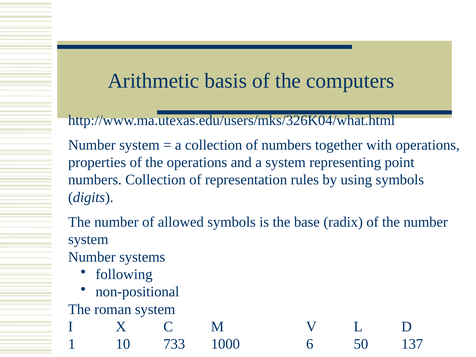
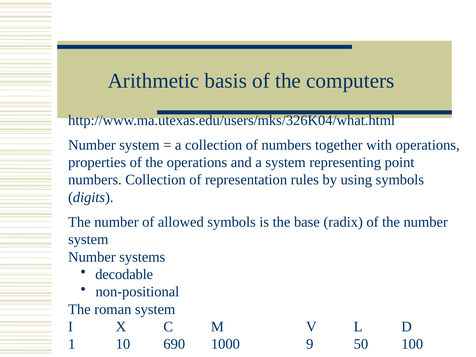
following: following -> decodable (124, 274)
733: 733 -> 690 (174, 344)
6: 6 -> 9 (310, 344)
137: 137 -> 100 (412, 344)
